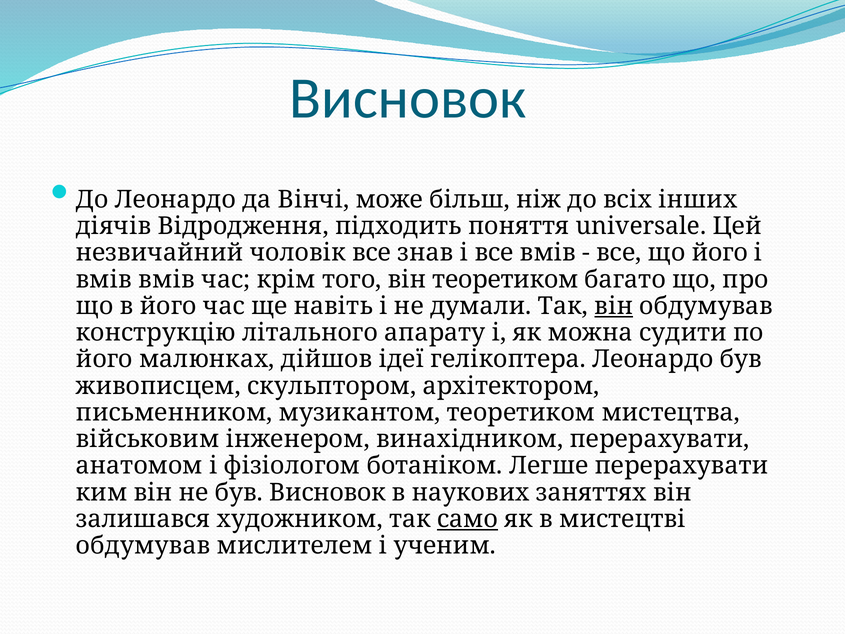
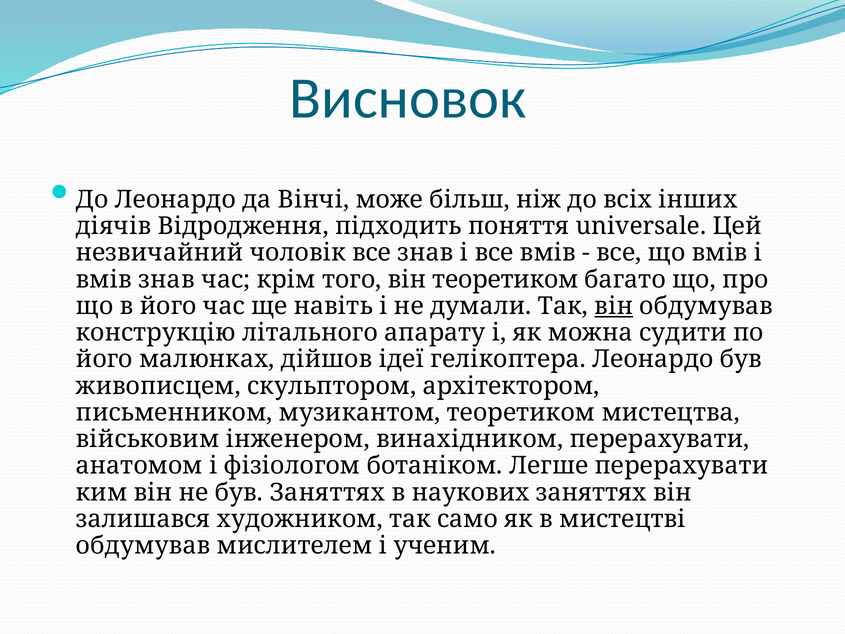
що його: його -> вмів (720, 253)
вмів вмів: вмів -> знав (167, 279)
був Висновок: Висновок -> Заняттях (327, 492)
само underline: present -> none (468, 519)
